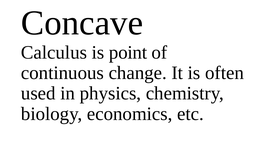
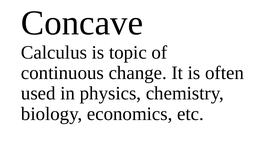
point: point -> topic (128, 52)
